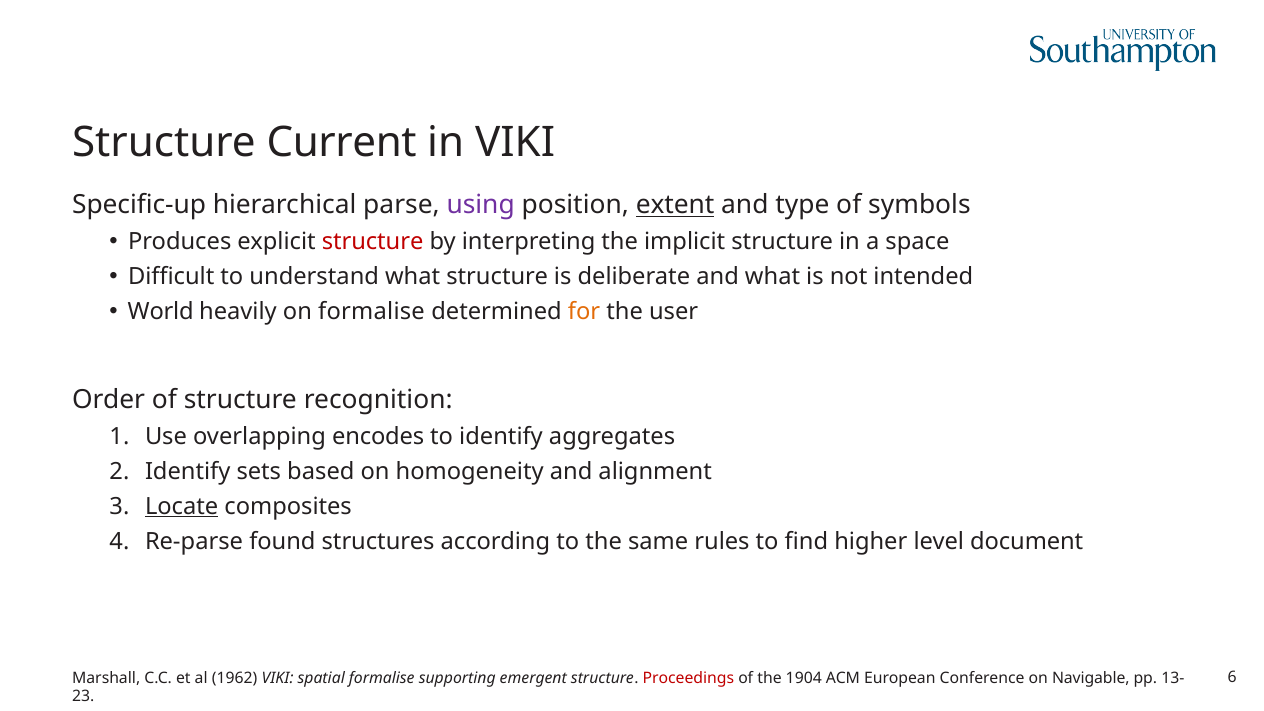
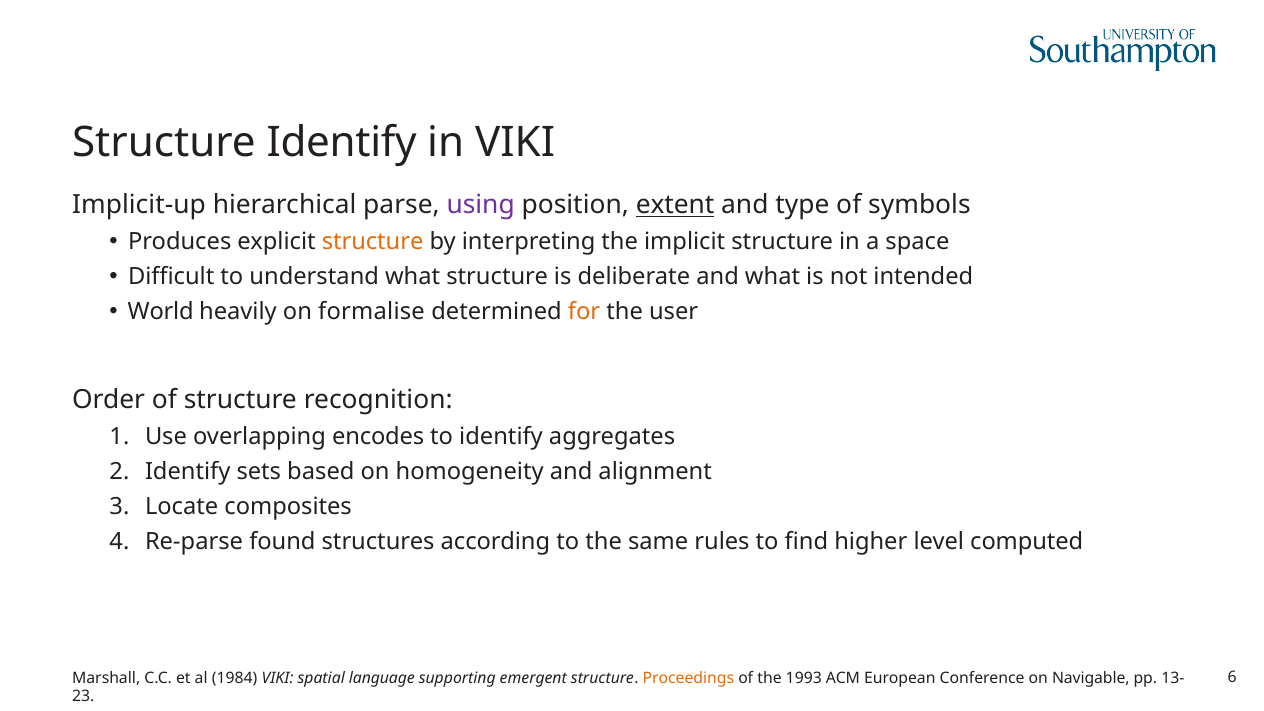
Structure Current: Current -> Identify (342, 142)
Specific-up: Specific-up -> Implicit-up (139, 205)
structure colour: red -> orange (373, 242)
Locate underline: present -> none (182, 506)
document: document -> computed (1027, 541)
1962: 1962 -> 1984 (235, 678)
spatial formalise: formalise -> language (382, 678)
Proceedings colour: red -> orange (688, 678)
1904: 1904 -> 1993 (804, 678)
